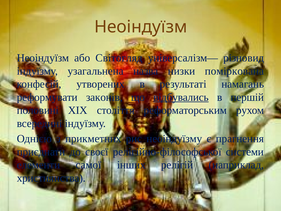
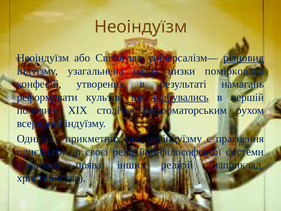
різновид underline: none -> present (244, 58)
законів: законів -> культів (104, 97)
самої: самої -> поява (89, 165)
